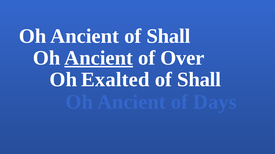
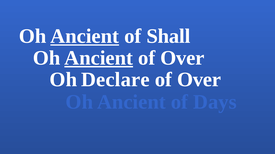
Ancient underline: none -> present (85, 36)
Exalted: Exalted -> Declare (115, 80)
Shall: Shall -> Over (199, 80)
